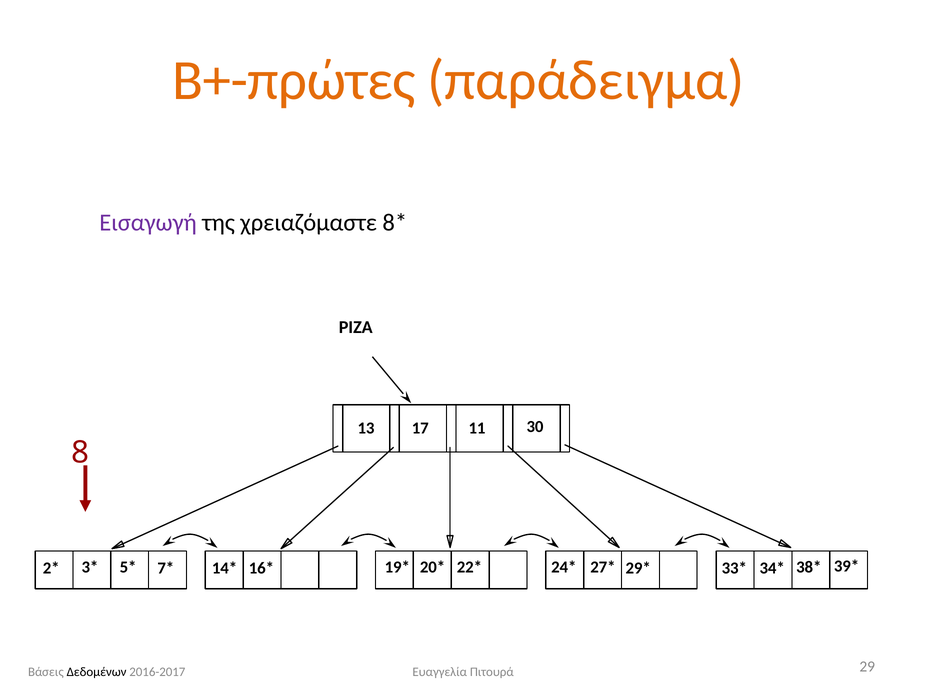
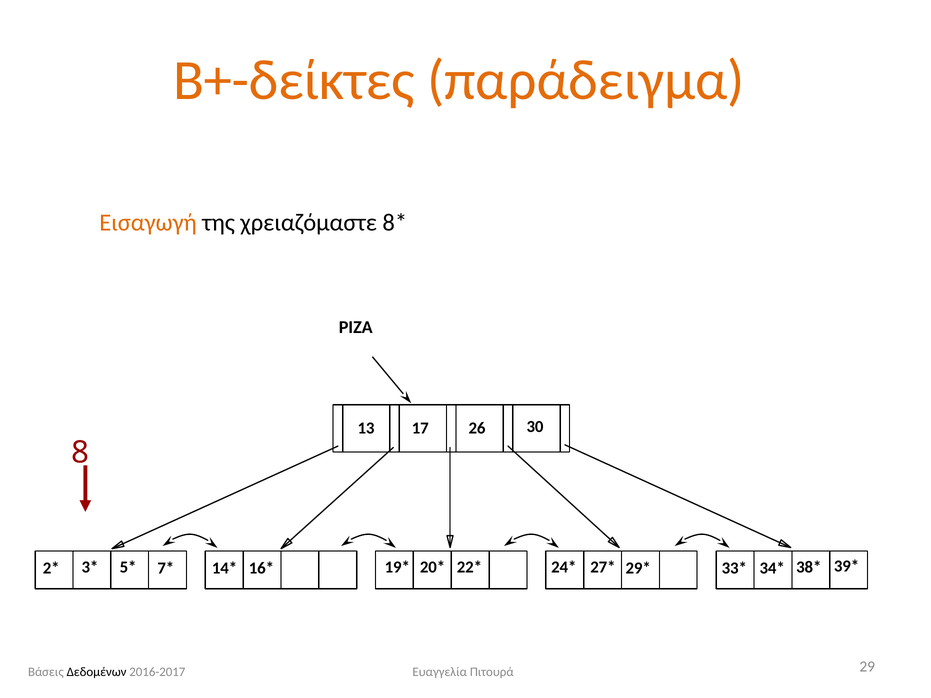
Β+-πρώτες: Β+-πρώτες -> Β+-δείκτες (294, 80)
Εισαγωγή colour: purple -> orange (148, 223)
11: 11 -> 26 (477, 428)
